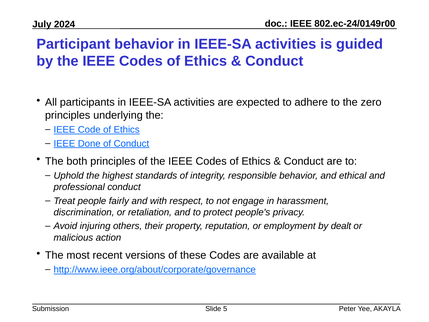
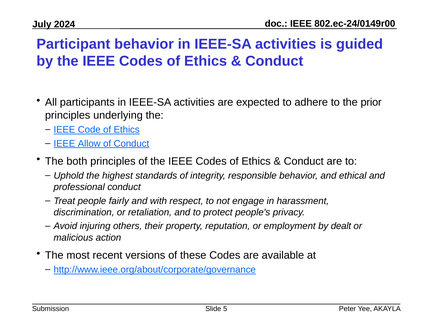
zero: zero -> prior (371, 102)
Done: Done -> Allow (89, 143)
